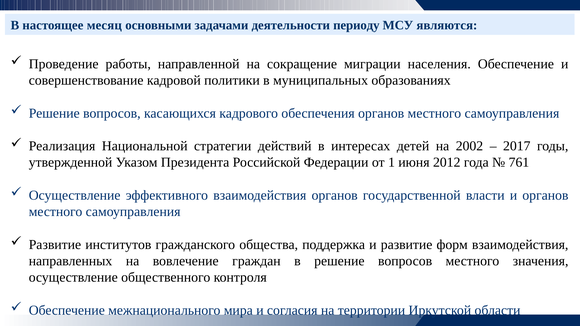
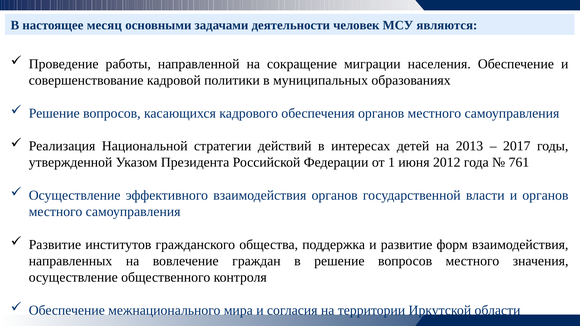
периоду: периоду -> человек (356, 25)
2002: 2002 -> 2013 (469, 146)
